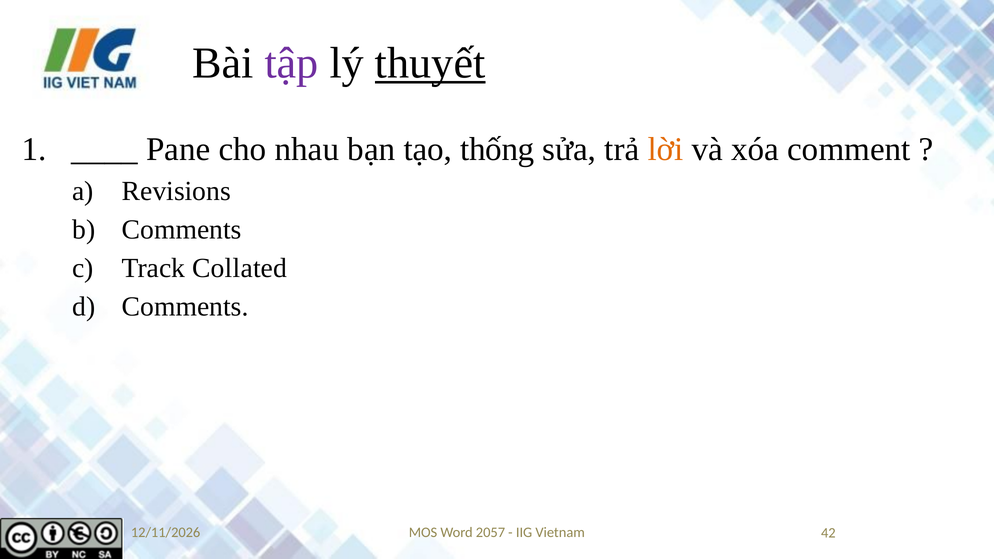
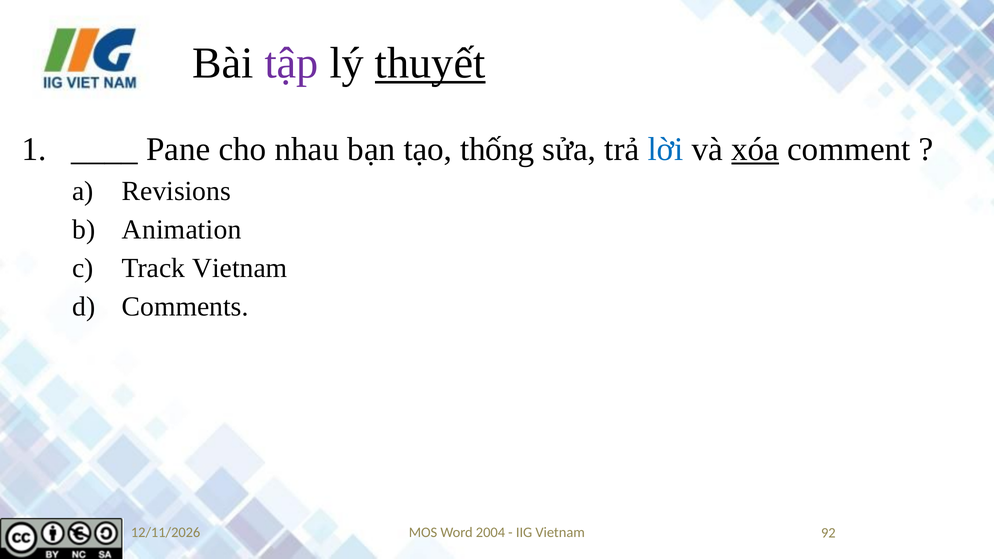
lời colour: orange -> blue (666, 149)
xóa underline: none -> present (755, 149)
Comments: Comments -> Animation (182, 230)
Track Collated: Collated -> Vietnam (240, 268)
2057: 2057 -> 2004 (490, 533)
42: 42 -> 92 (828, 533)
